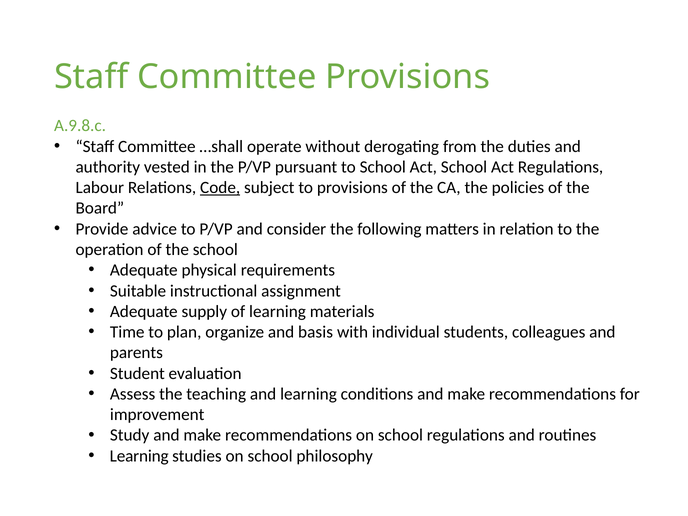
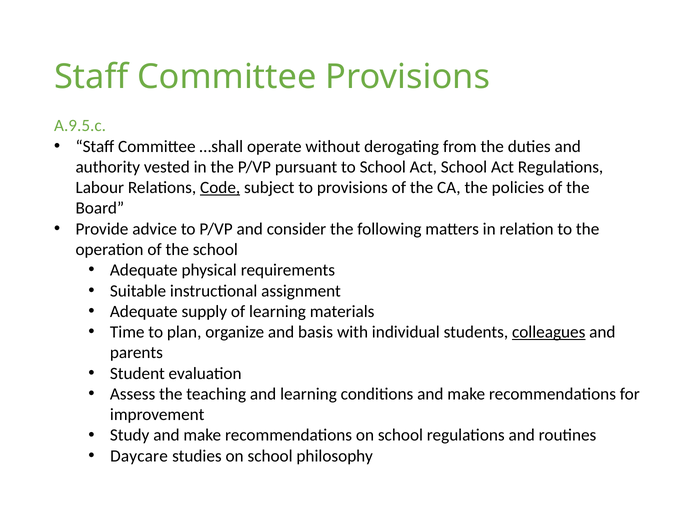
A.9.8.c: A.9.8.c -> A.9.5.c (80, 126)
colleagues underline: none -> present (549, 332)
Learning: Learning -> Daycare (139, 456)
